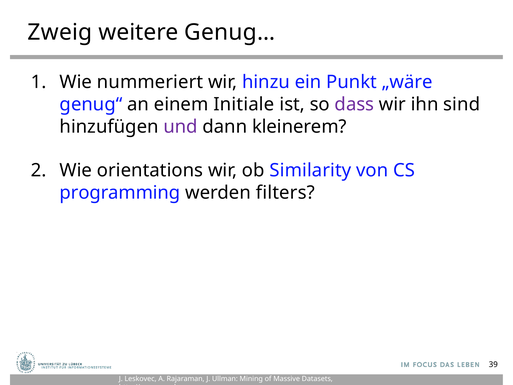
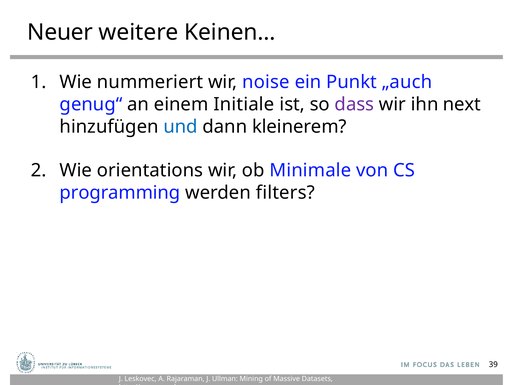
Zweig: Zweig -> Neuer (60, 32)
Genug…: Genug… -> Keinen… (230, 32)
hinzu: hinzu -> noise (266, 82)
„wäre: „wäre -> „auch (407, 82)
sind: sind -> next (462, 104)
und colour: purple -> blue (181, 127)
Similarity: Similarity -> Minimale (310, 170)
